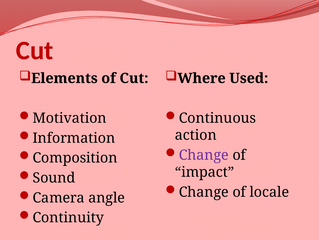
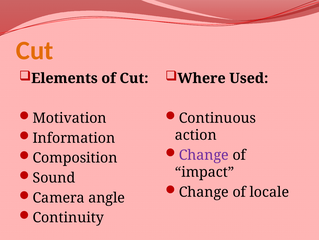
Cut colour: red -> orange (35, 50)
